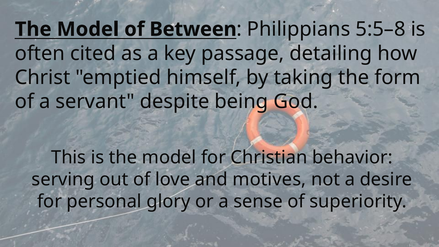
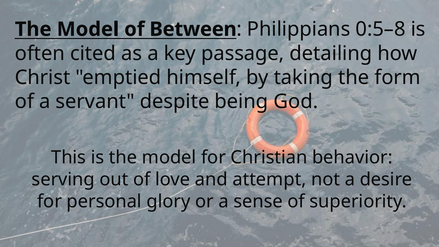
5:5–8: 5:5–8 -> 0:5–8 (381, 29)
motives: motives -> attempt (269, 179)
